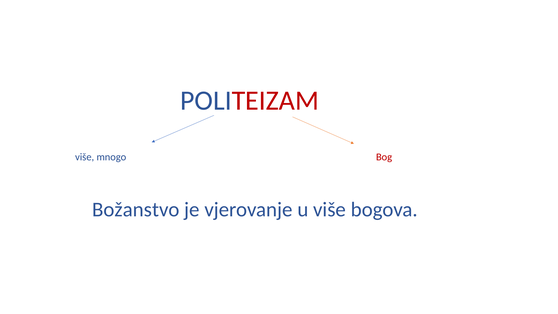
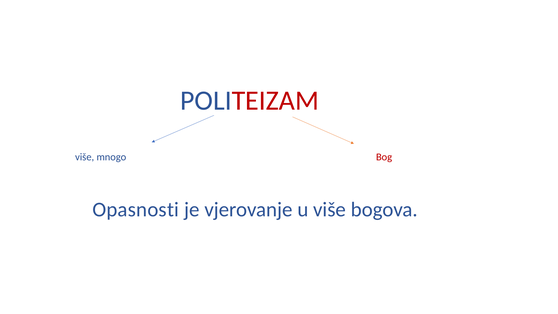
Božanstvo: Božanstvo -> Opasnosti (136, 210)
